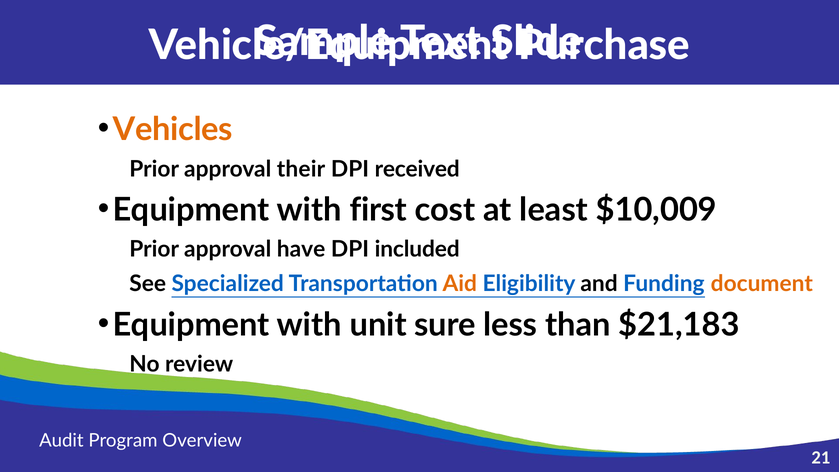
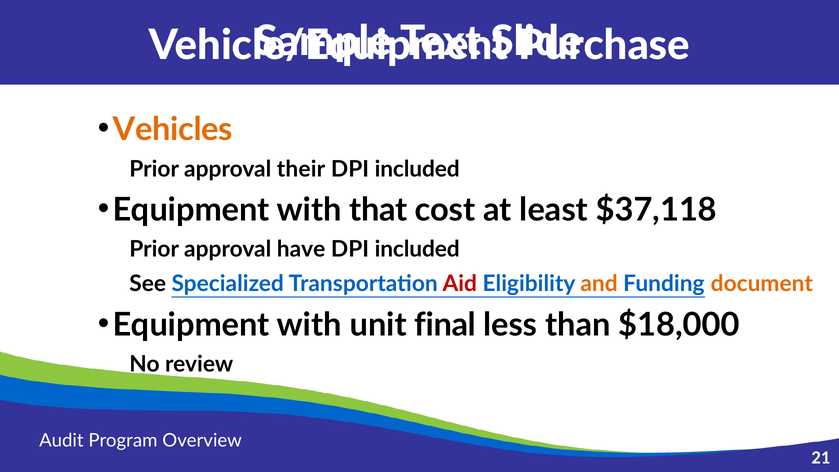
received: received -> included (417, 169)
first: first -> that (378, 210)
$10,009: $10,009 -> $37,118 (656, 210)
Aid colour: orange -> red (460, 284)
and colour: black -> orange (599, 284)
sure: sure -> final (445, 325)
$21,183: $21,183 -> $18,000 (679, 325)
